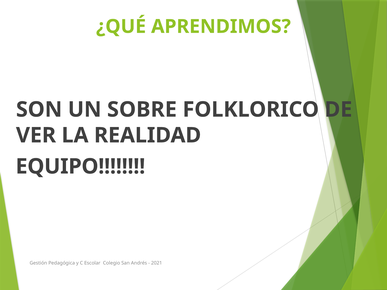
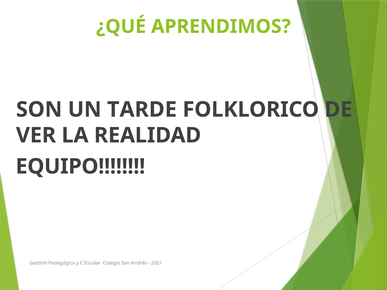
SOBRE: SOBRE -> TARDE (142, 110)
